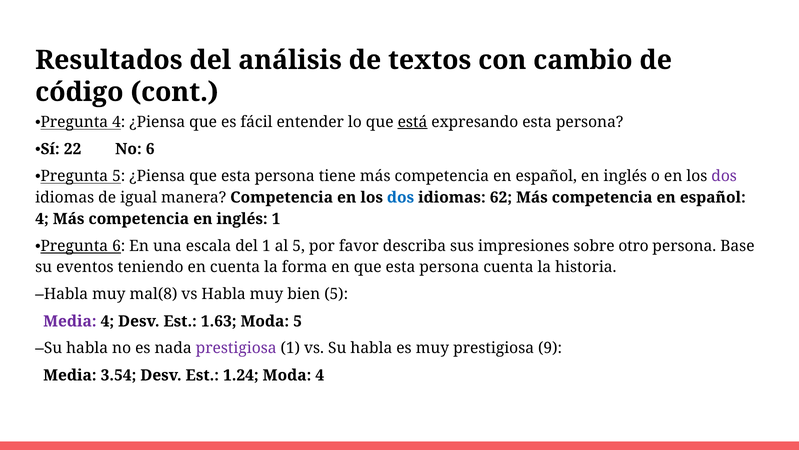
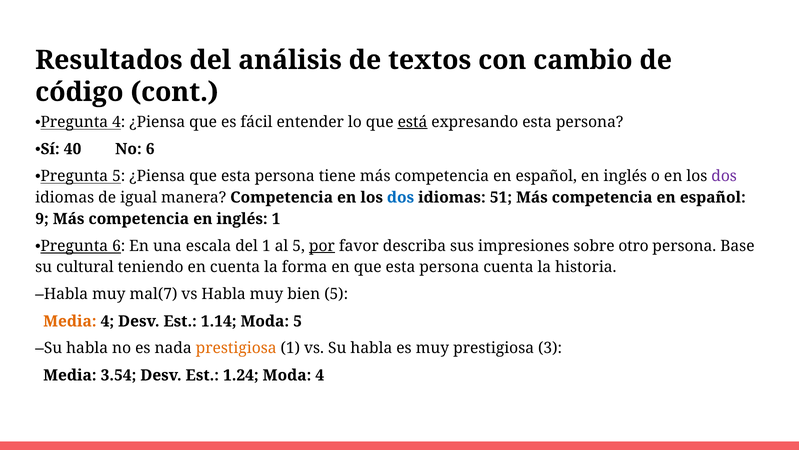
22: 22 -> 40 (73, 149)
62: 62 -> 51 (501, 197)
4: 4 -> 9 (42, 219)
por underline: none -> present (322, 246)
eventos: eventos -> cultural (85, 267)
mal(8: mal(8 -> mal(7 (153, 294)
Media colour: purple -> orange (70, 321)
1.63: 1.63 -> 1.14 (219, 321)
prestigiosa colour: purple -> orange (236, 348)
9: 9 -> 3 (550, 348)
